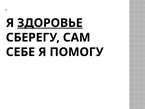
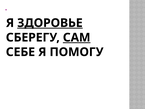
САМ underline: none -> present (77, 37)
